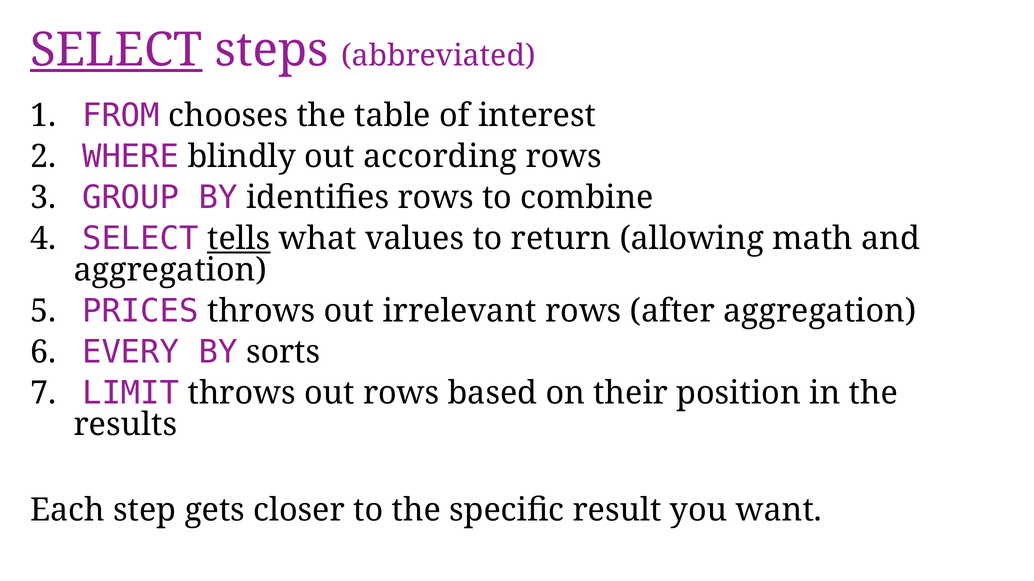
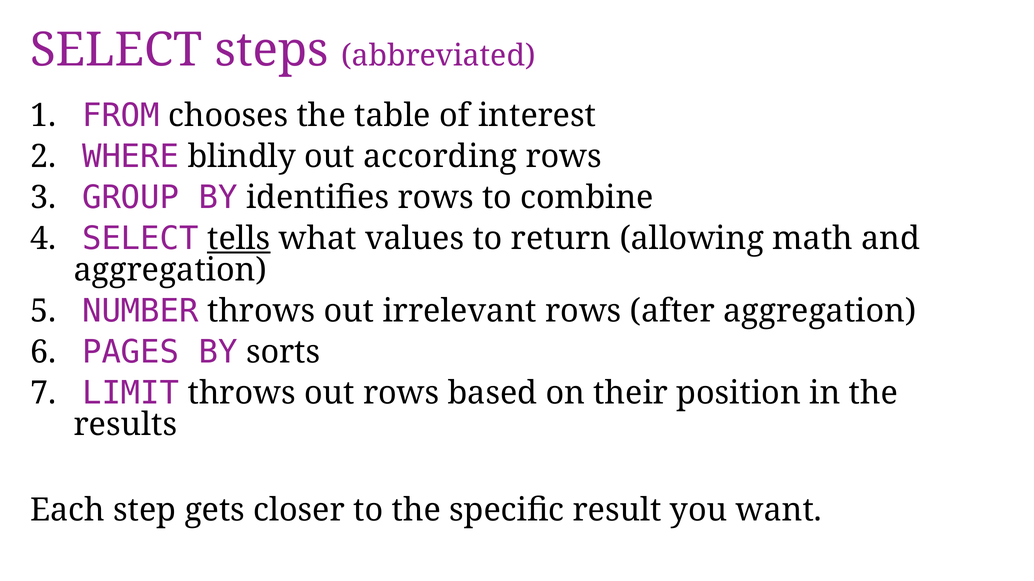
SELECT underline: present -> none (116, 50)
PRICES: PRICES -> NUMBER (140, 311)
EVERY: EVERY -> PAGES (131, 353)
